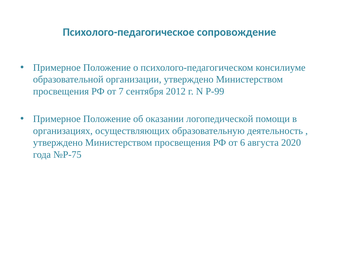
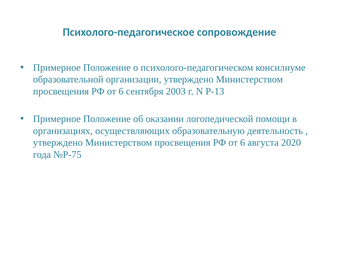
7: 7 -> 6 (121, 91)
2012: 2012 -> 2003 (176, 91)
Р-99: Р-99 -> Р-13 (215, 91)
